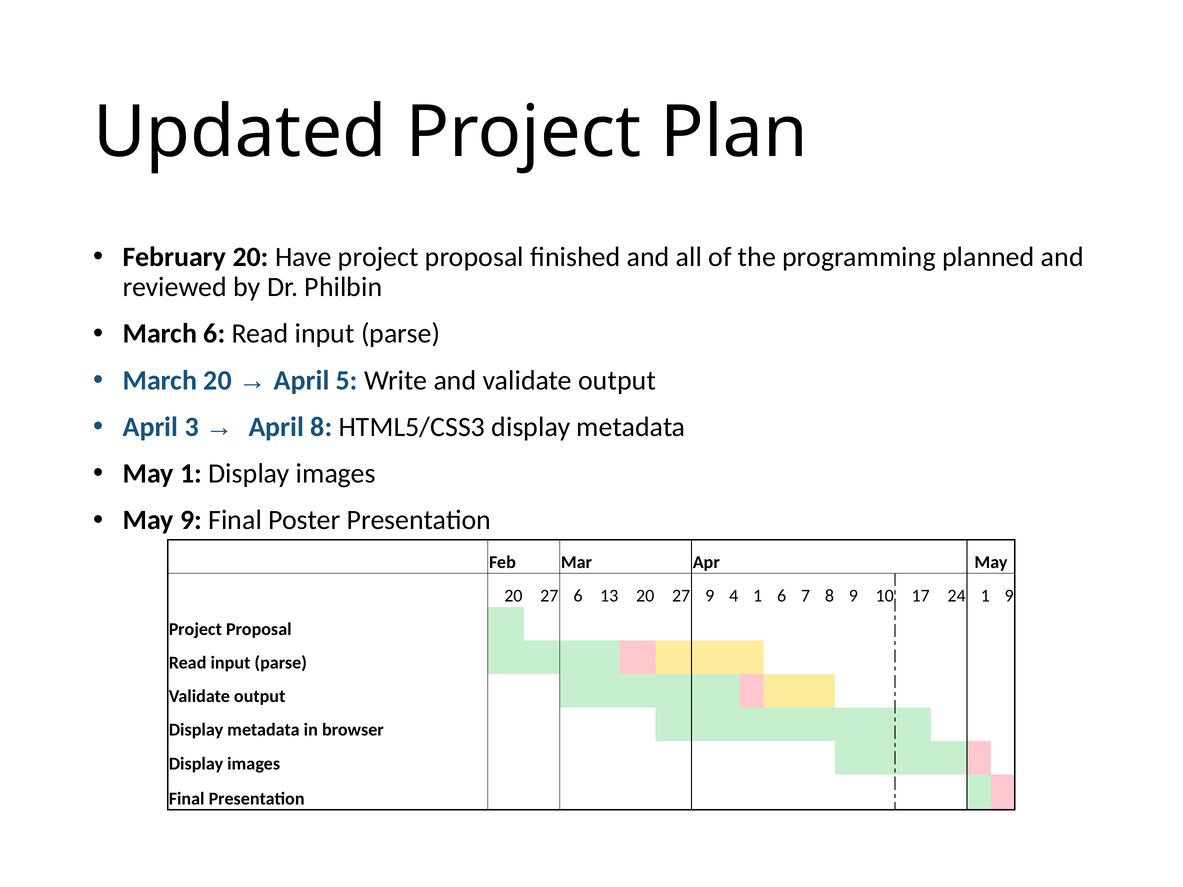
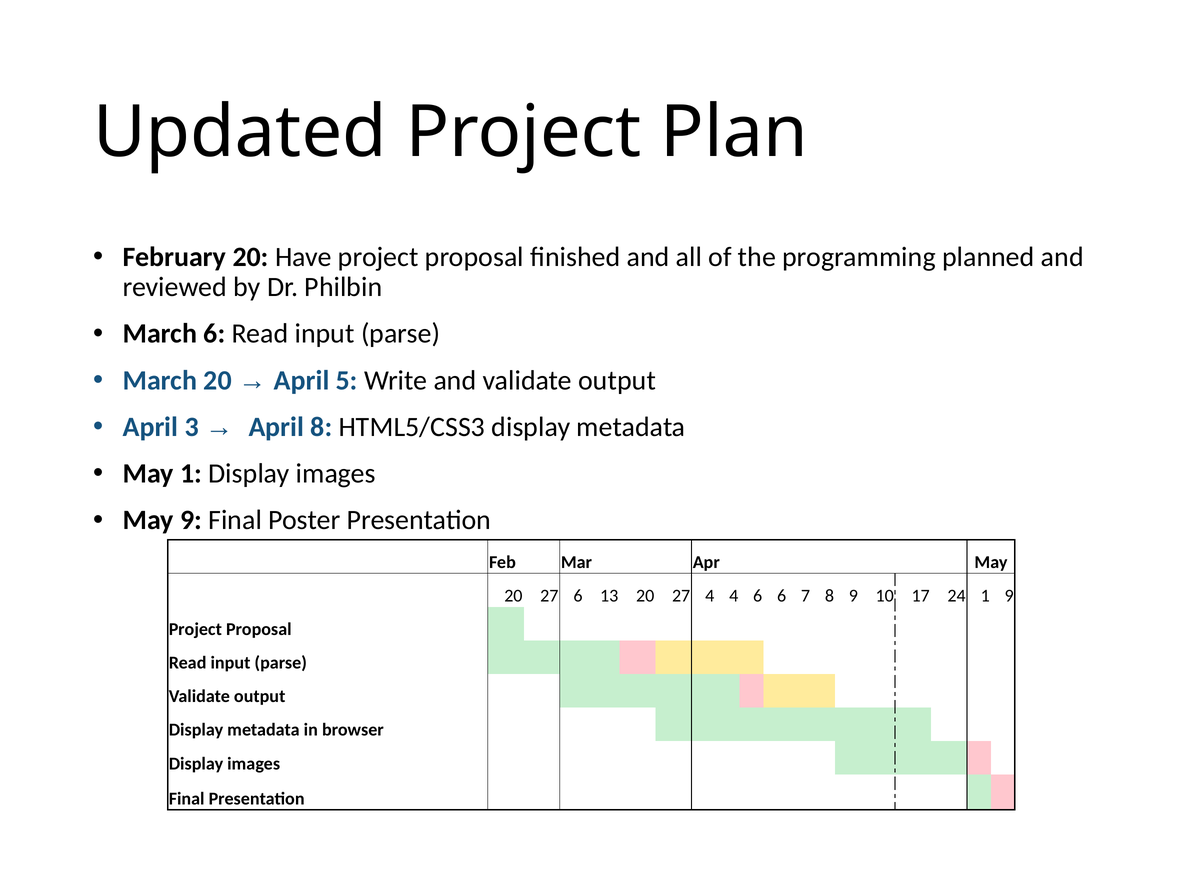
27 9: 9 -> 4 (710, 596)
4 1: 1 -> 6 (758, 596)
